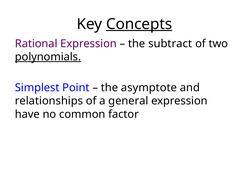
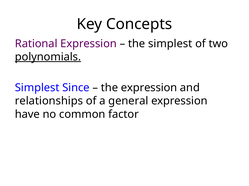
Concepts underline: present -> none (139, 24)
the subtract: subtract -> simplest (170, 44)
Point: Point -> Since (76, 88)
the asymptote: asymptote -> expression (149, 88)
